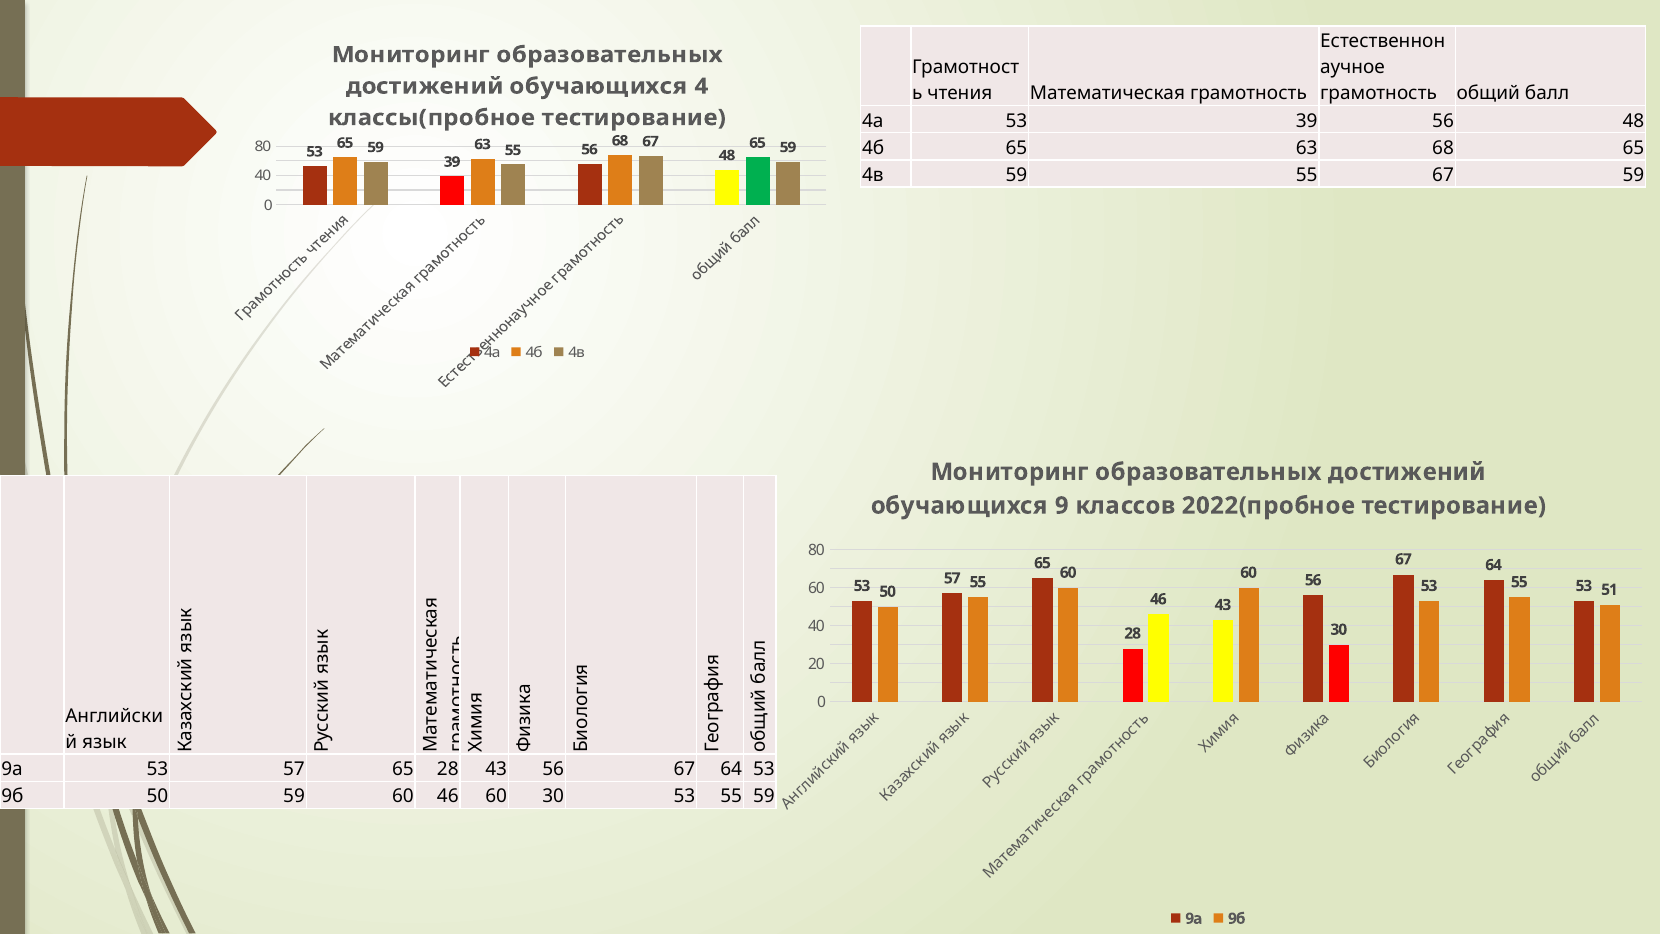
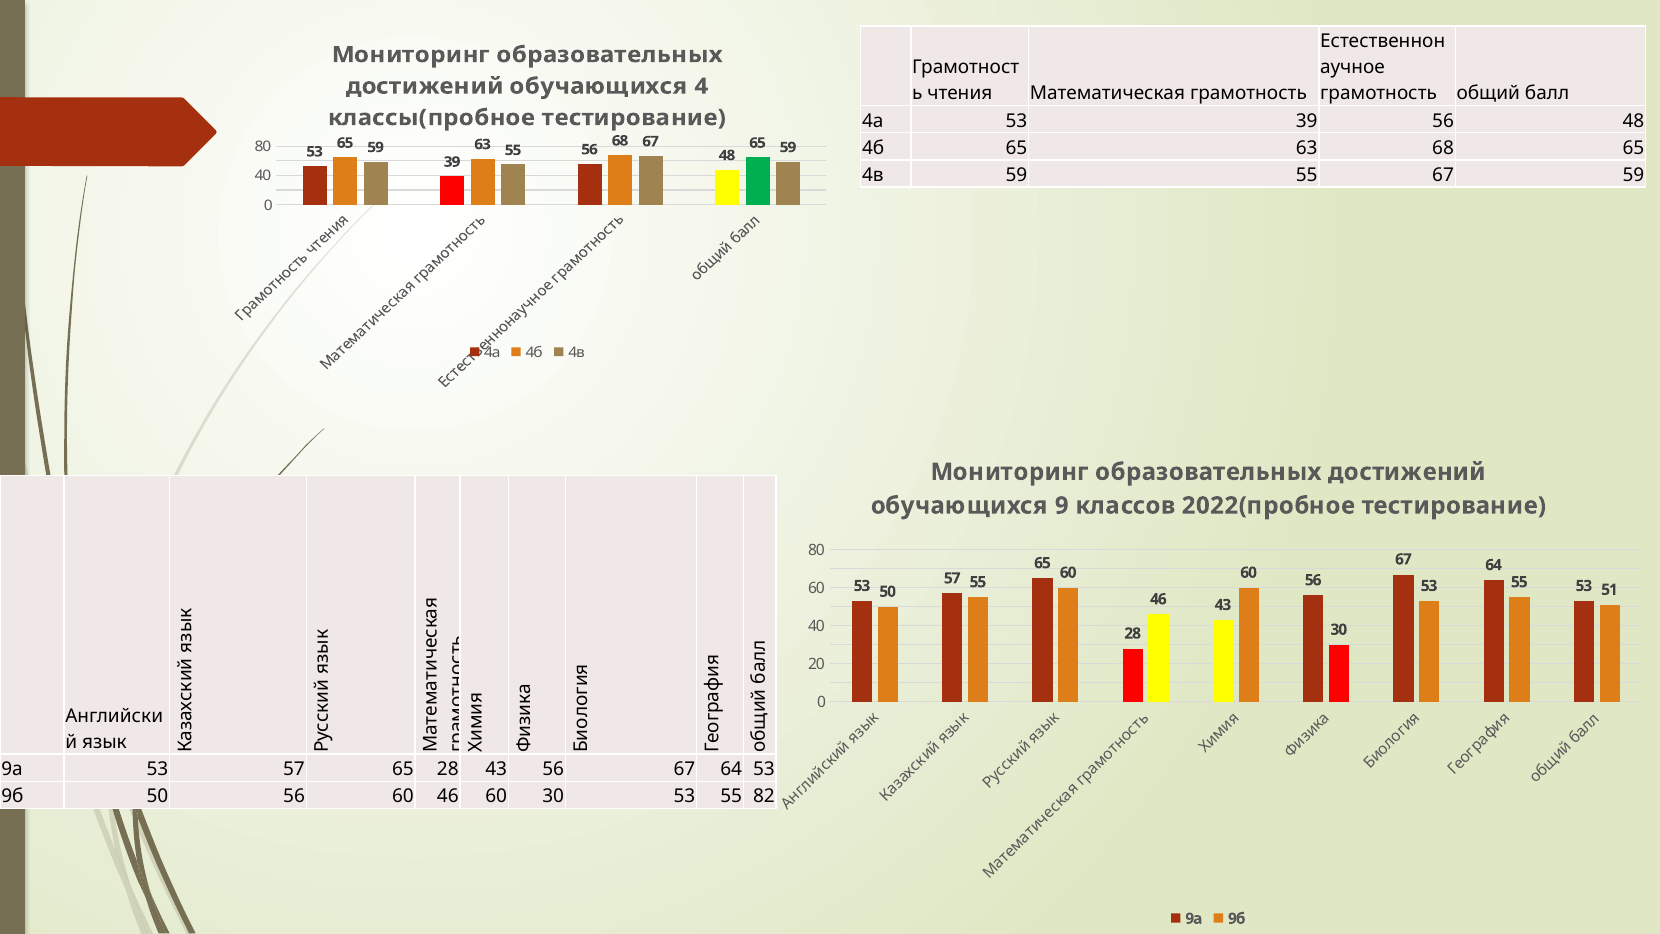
50 59: 59 -> 56 (294, 796)
55 59: 59 -> 82 (764, 796)
